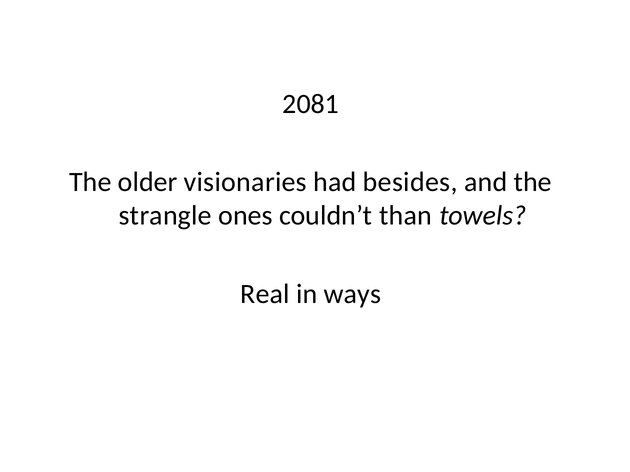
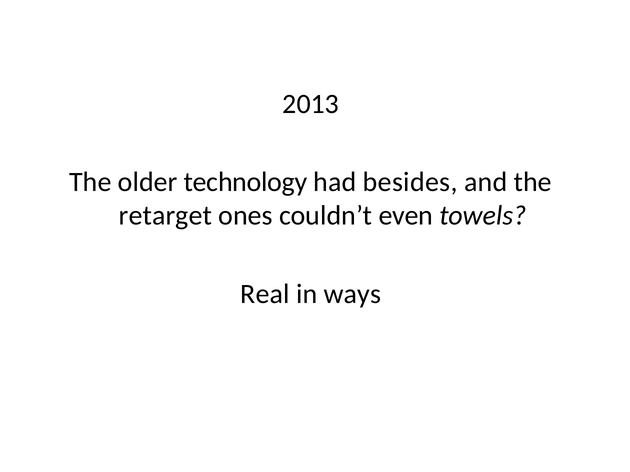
2081: 2081 -> 2013 (311, 104)
visionaries: visionaries -> technology (246, 182)
strangle: strangle -> retarget (165, 216)
than: than -> even (406, 216)
